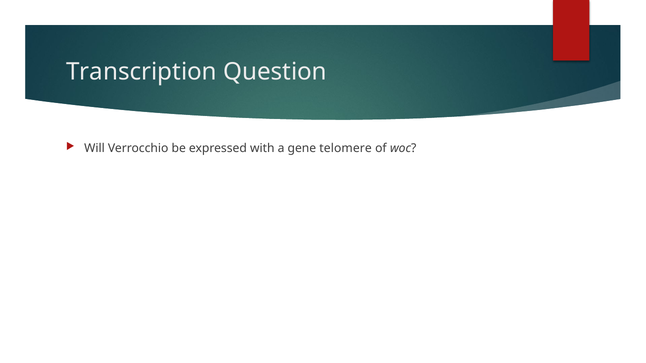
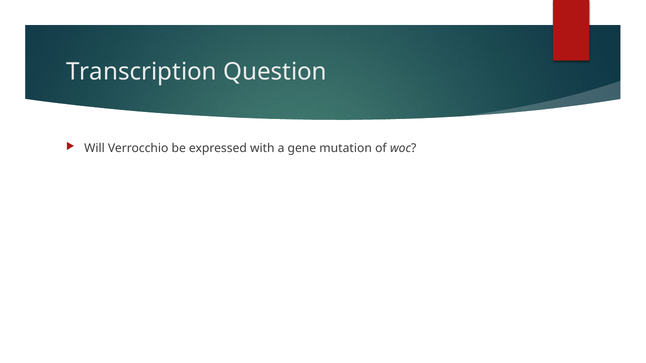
telomere: telomere -> mutation (346, 148)
